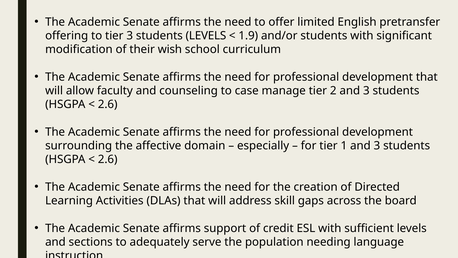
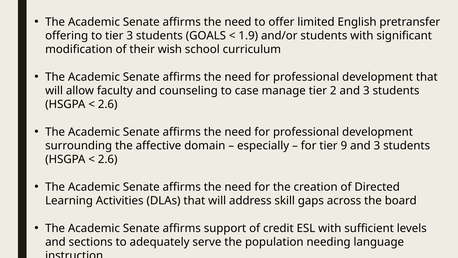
students LEVELS: LEVELS -> GOALS (206, 36)
1: 1 -> 9 (344, 146)
